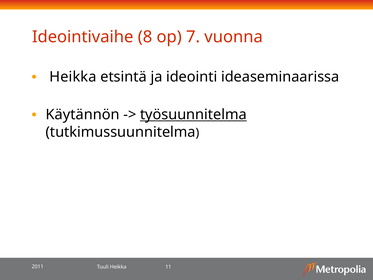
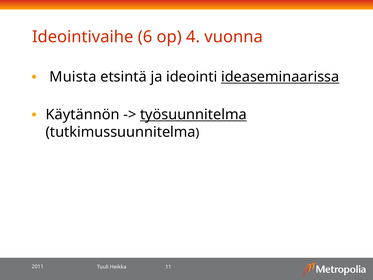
8: 8 -> 6 (145, 37)
7: 7 -> 4 (193, 37)
Heikka: Heikka -> Muista (73, 77)
ideaseminaarissa underline: none -> present (280, 77)
